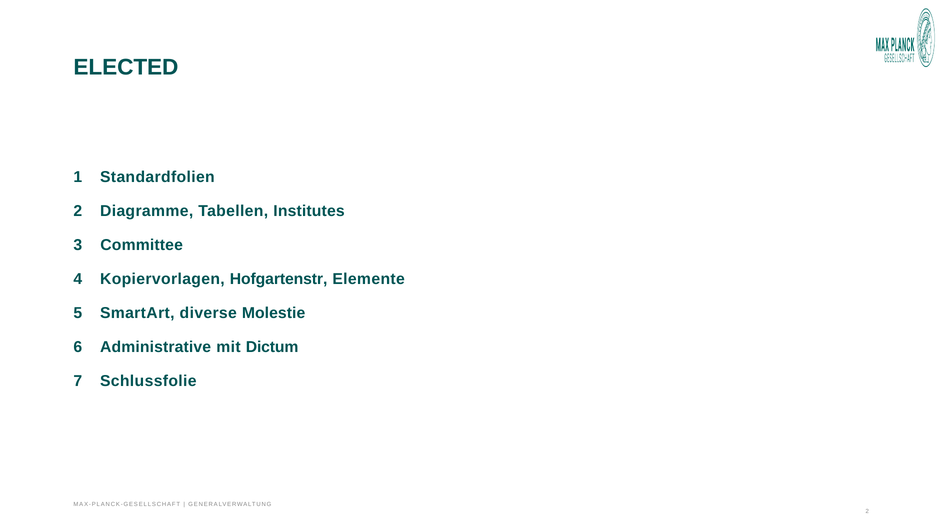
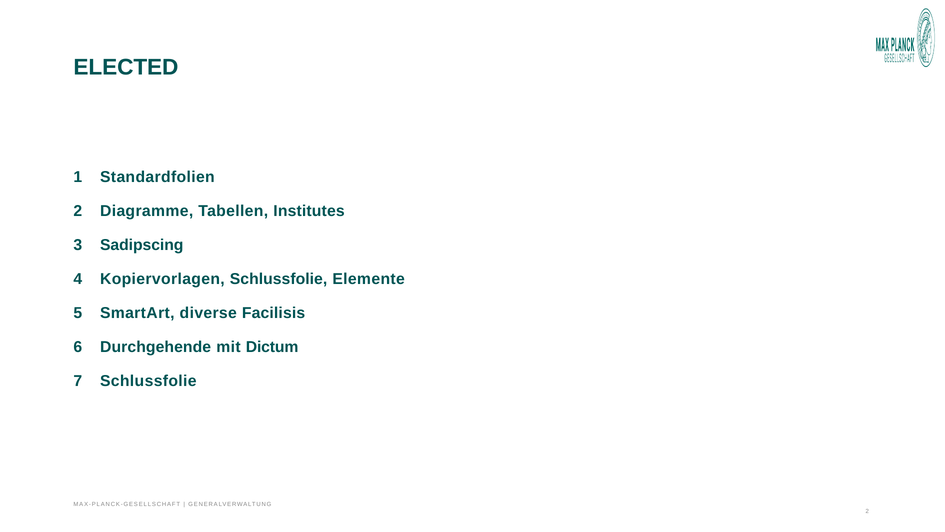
Committee: Committee -> Sadipscing (142, 245)
Kopiervorlagen Hofgartenstr: Hofgartenstr -> Schlussfolie (279, 279)
Molestie: Molestie -> Facilisis (274, 313)
Administrative: Administrative -> Durchgehende (156, 347)
